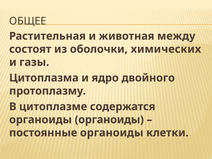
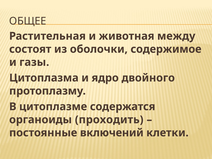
химических: химических -> содержимое (166, 49)
органоиды органоиды: органоиды -> проходить (109, 120)
постоянные органоиды: органоиды -> включений (112, 133)
